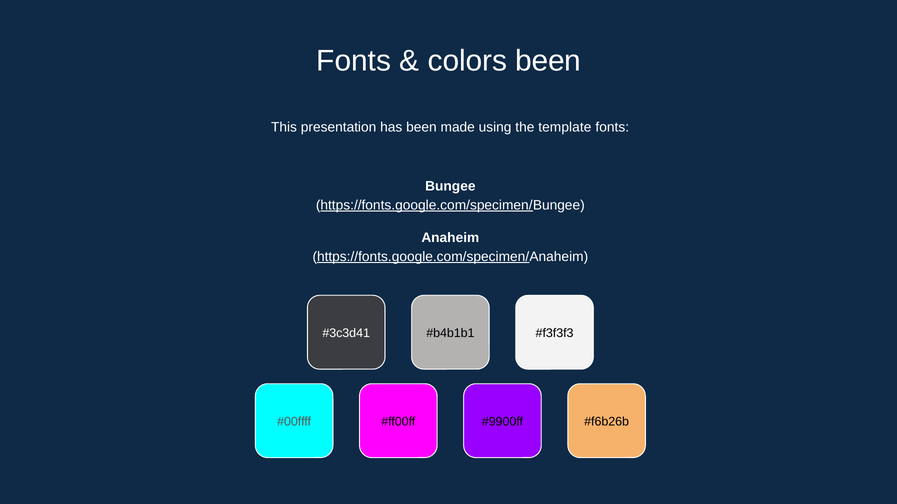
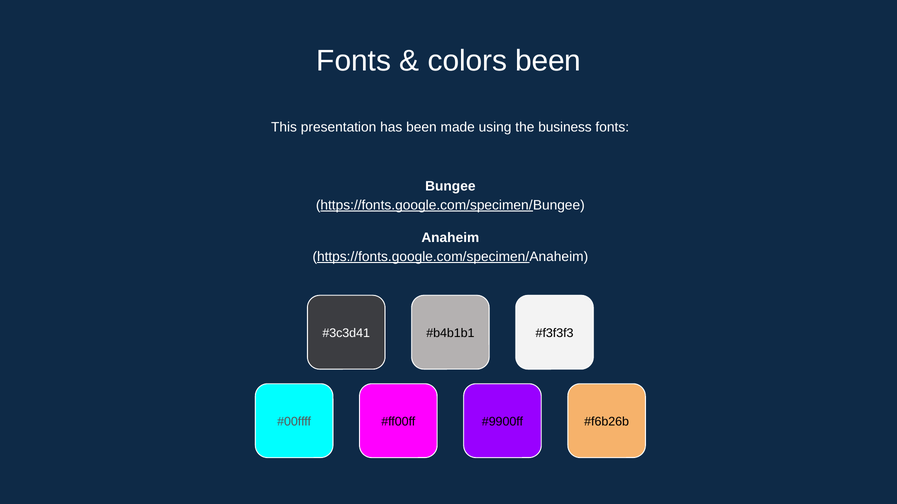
template: template -> business (565, 127)
